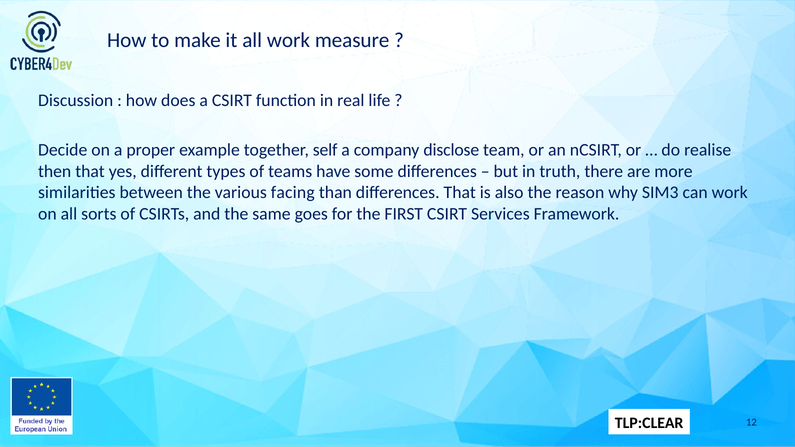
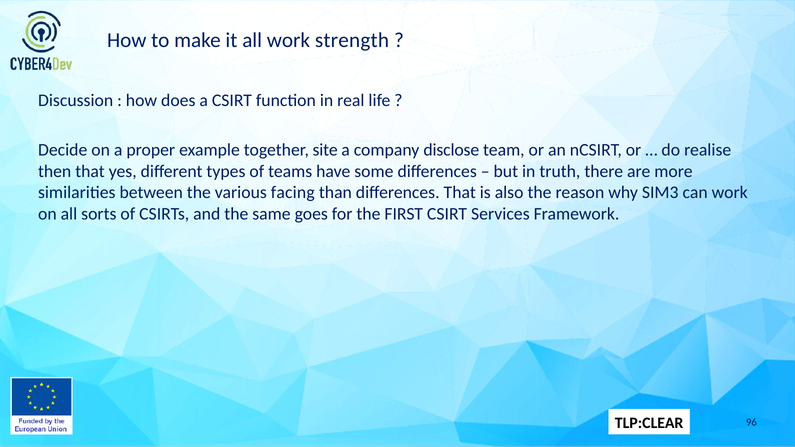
measure: measure -> strength (352, 40)
self: self -> site (325, 150)
12: 12 -> 96 (751, 422)
